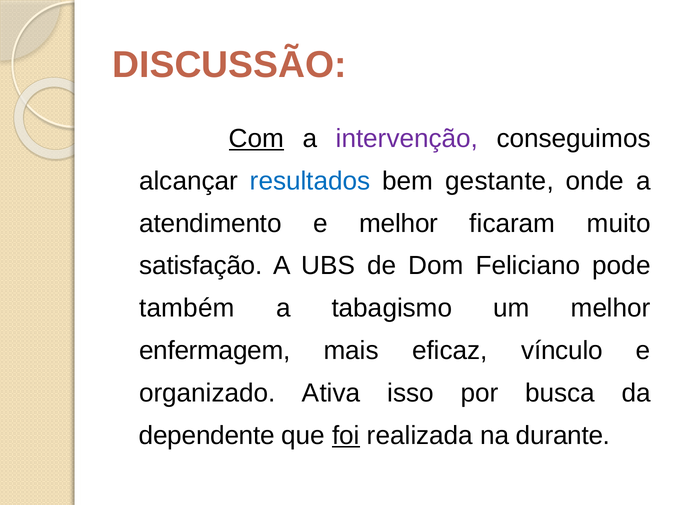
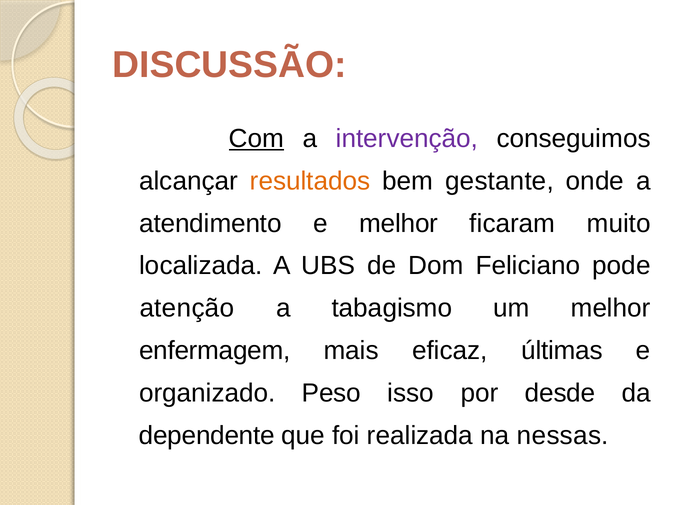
resultados colour: blue -> orange (310, 181)
satisfação: satisfação -> localizada (201, 266)
também: também -> atenção (187, 308)
vínculo: vínculo -> últimas (562, 351)
Ativa: Ativa -> Peso (331, 393)
busca: busca -> desde (560, 393)
foi underline: present -> none (346, 435)
durante: durante -> nessas (563, 435)
